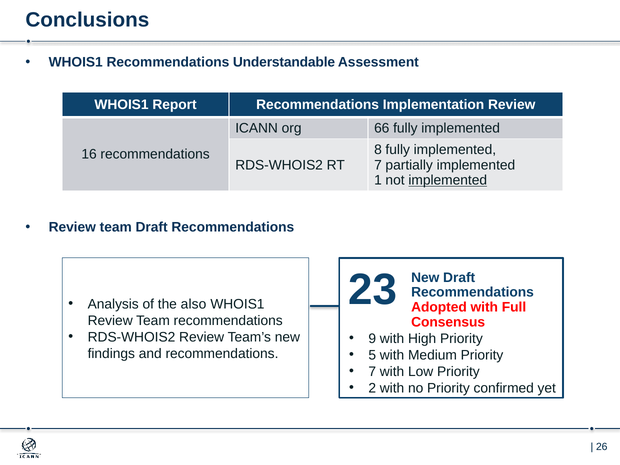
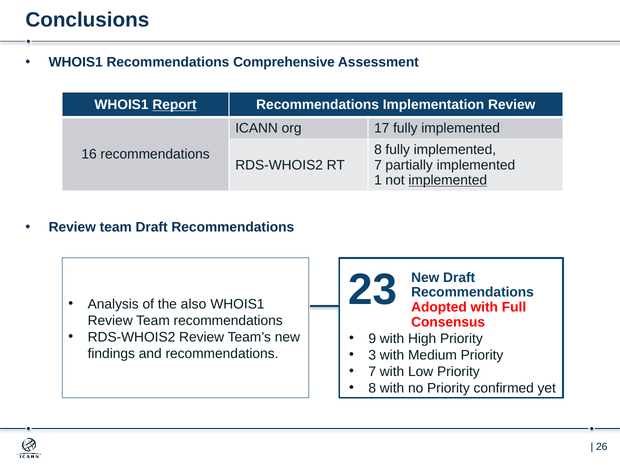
Understandable: Understandable -> Comprehensive (284, 62)
Report underline: none -> present (175, 105)
66: 66 -> 17 (382, 128)
5: 5 -> 3 (372, 355)
2: 2 -> 8 (372, 388)
